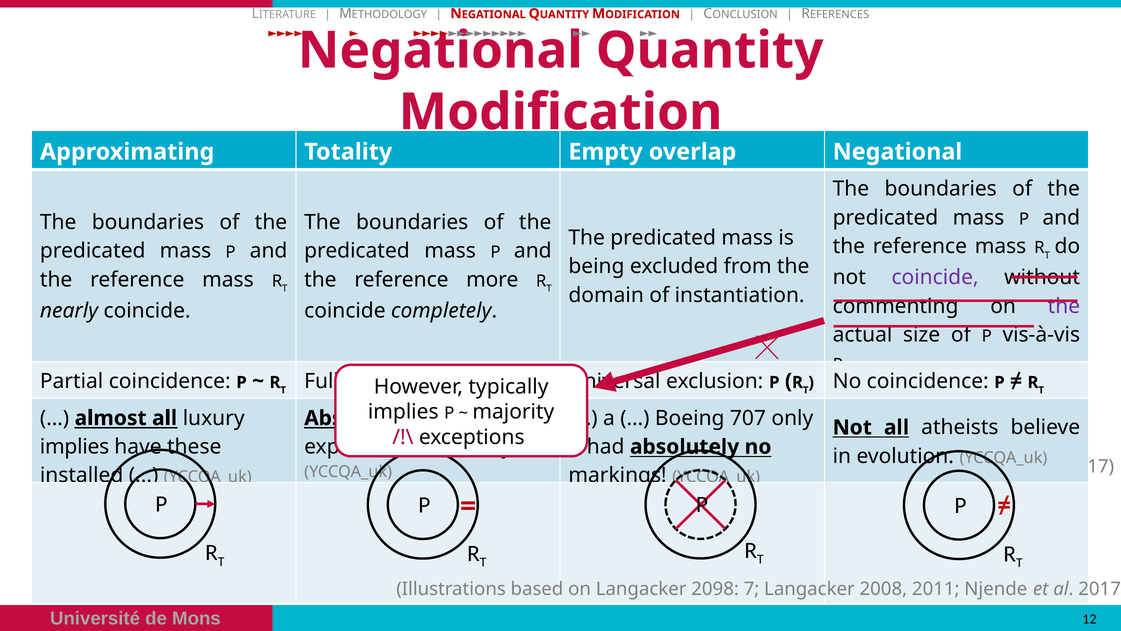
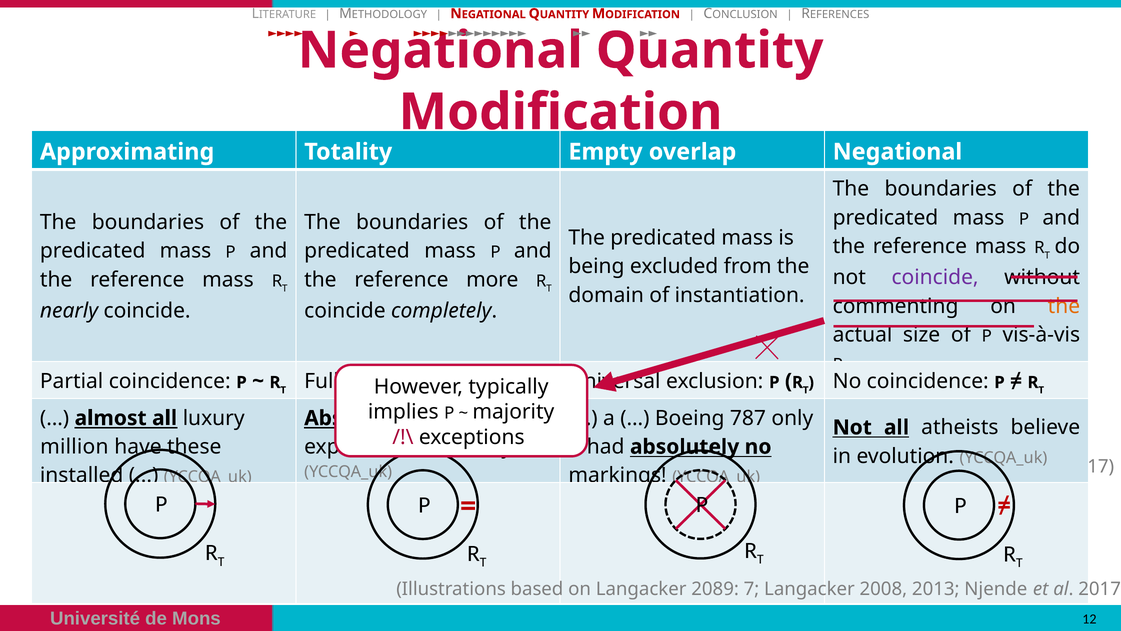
the colour: purple -> orange (1064, 306)
707: 707 -> 787 (748, 418)
implies: implies -> million (74, 447)
2098: 2098 -> 2089 (715, 589)
2011: 2011 -> 2013 (936, 589)
